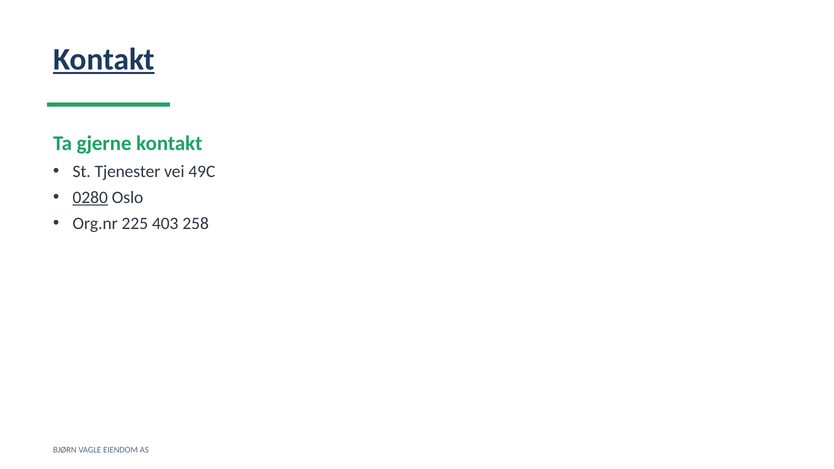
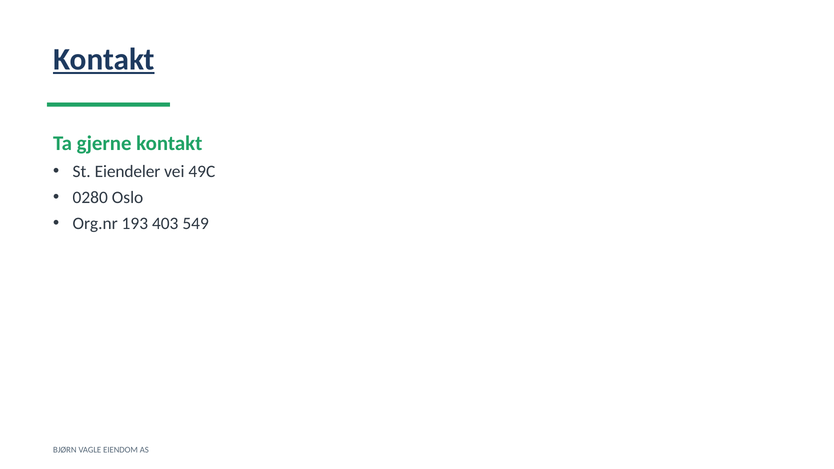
Tjenester: Tjenester -> Eiendeler (128, 171)
0280 underline: present -> none (90, 198)
225: 225 -> 193 (135, 224)
258: 258 -> 549 (196, 224)
